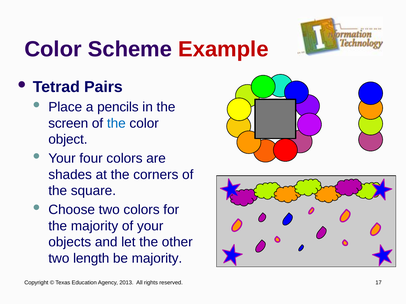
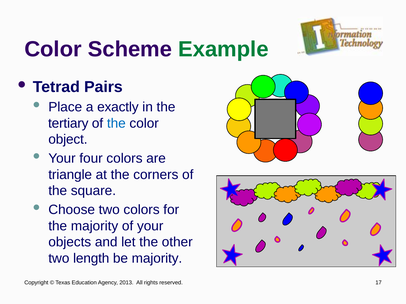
Example colour: red -> green (223, 49)
pencils: pencils -> exactly (118, 107)
screen: screen -> tertiary (68, 123)
shades: shades -> triangle (70, 175)
